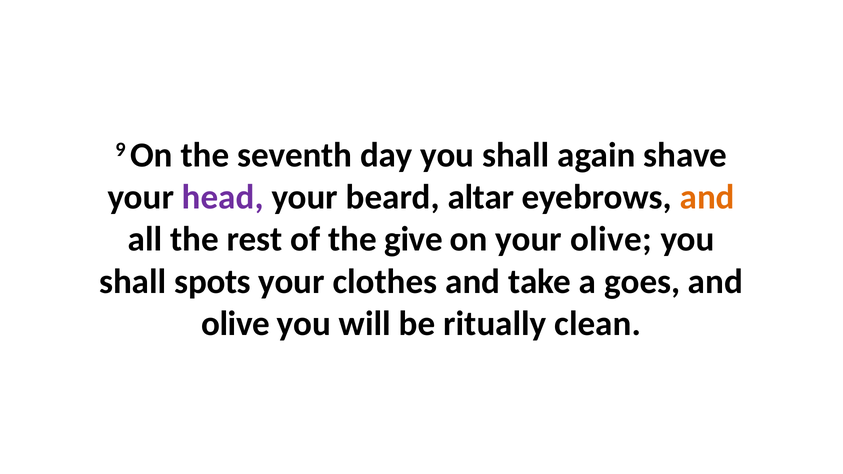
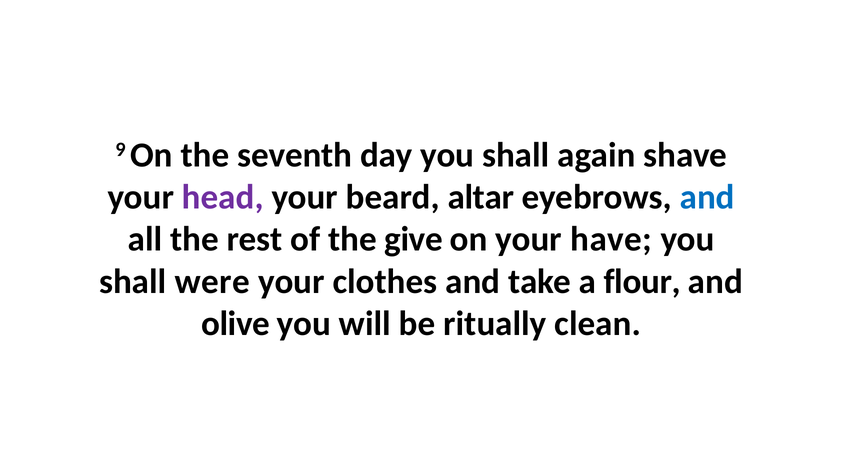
and colour: orange -> blue (707, 197)
your olive: olive -> have (611, 240)
spots: spots -> were (212, 282)
goes: goes -> flour (642, 282)
